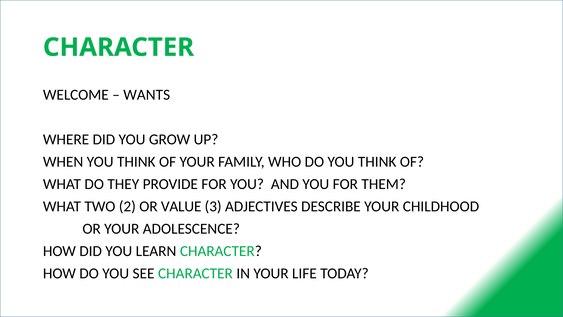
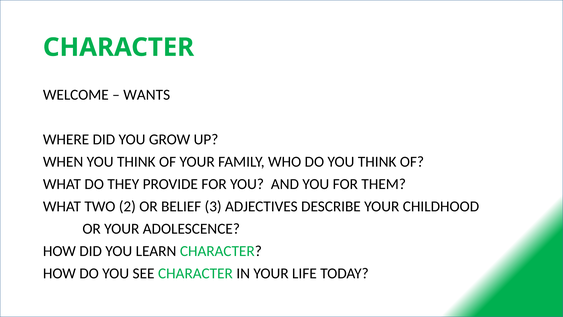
VALUE: VALUE -> BELIEF (181, 206)
